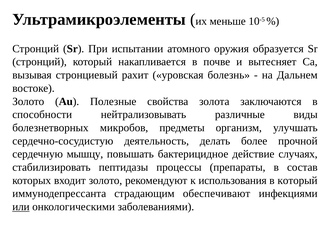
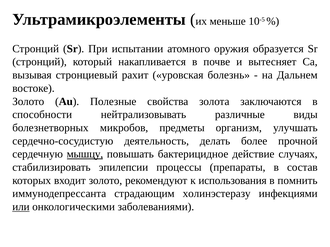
мышцу underline: none -> present (85, 154)
пептидазы: пептидазы -> эпилепсии (123, 168)
в который: который -> помнить (298, 181)
обеспечивают: обеспечивают -> холинэстеразу (217, 194)
